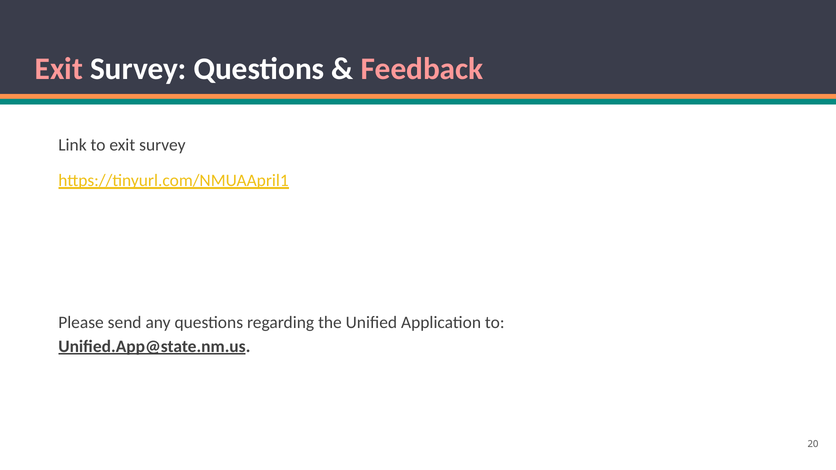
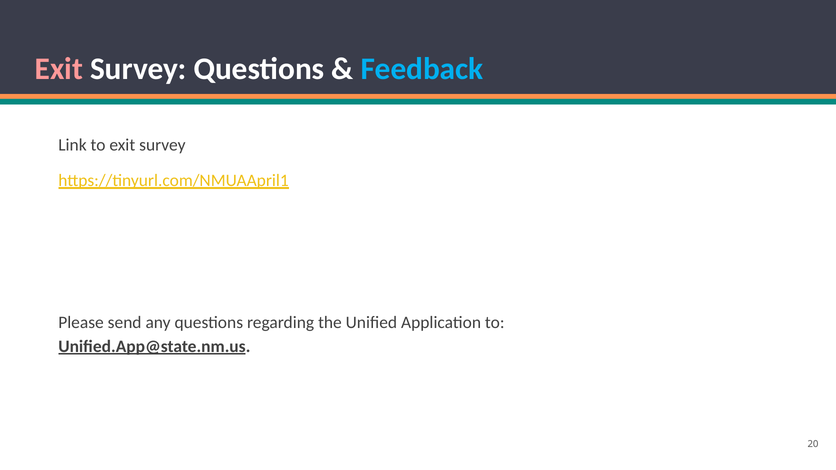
Feedback colour: pink -> light blue (422, 69)
